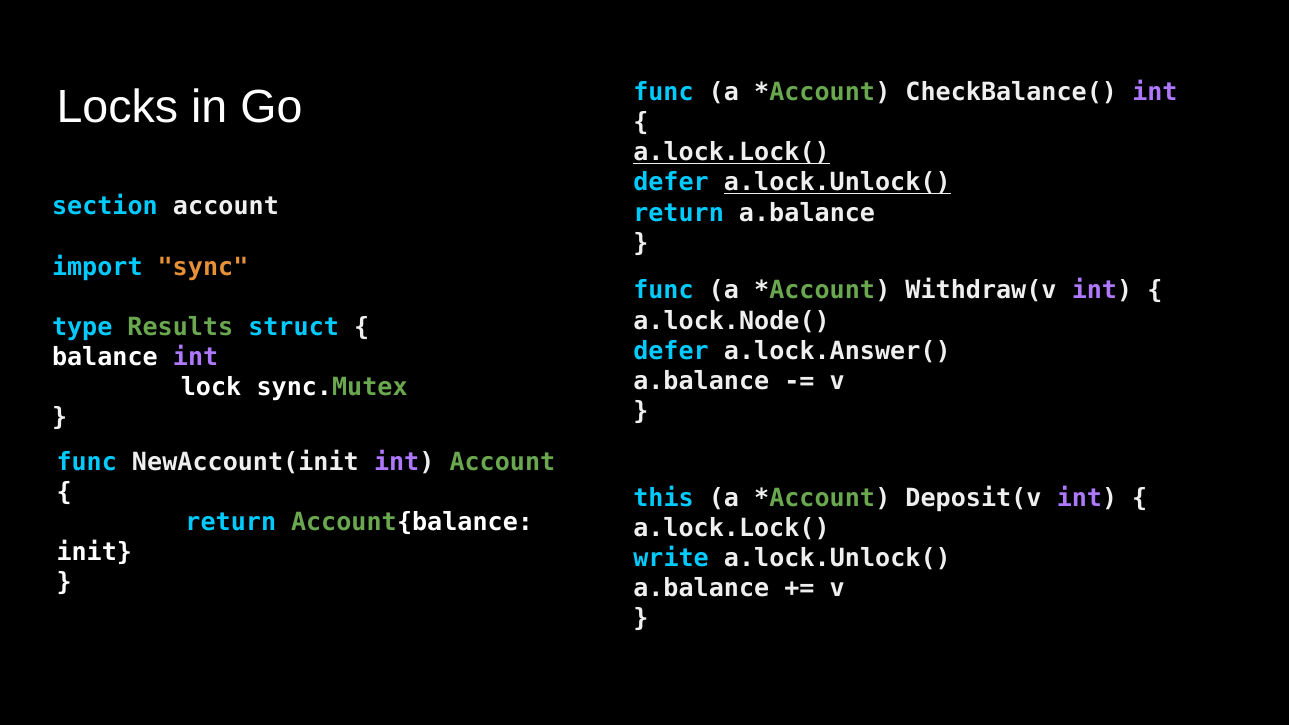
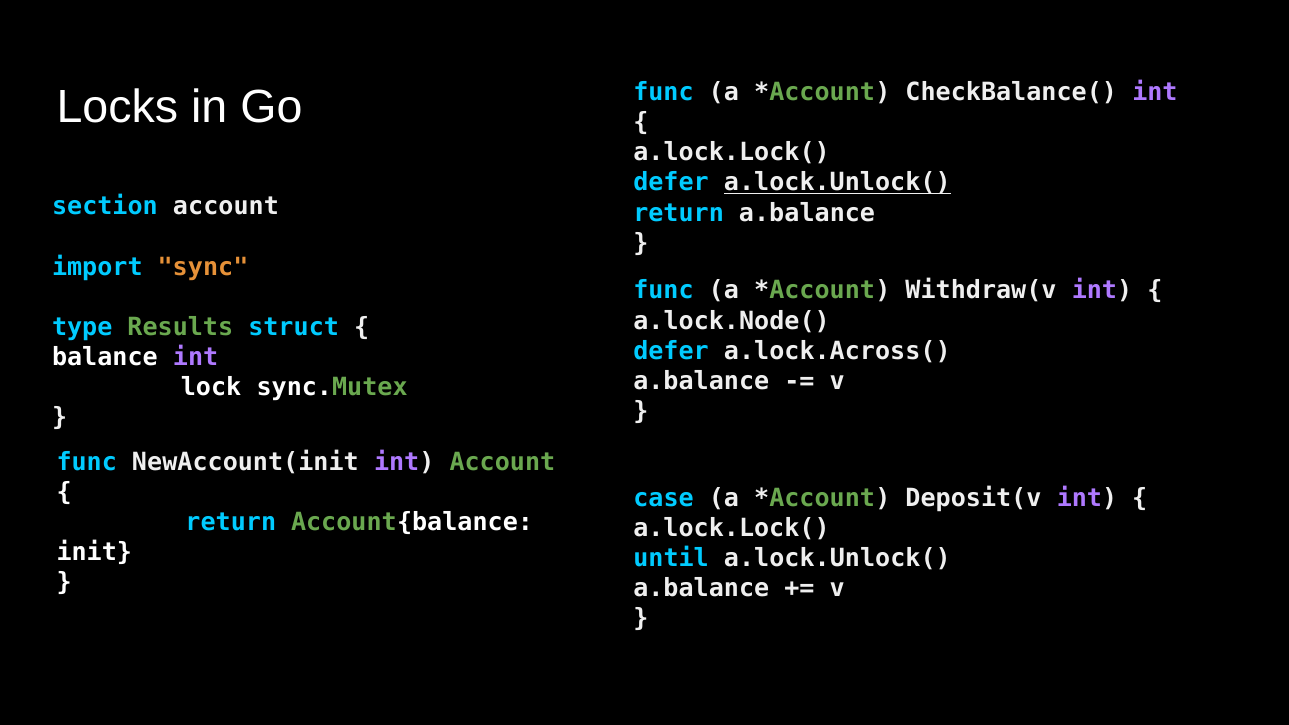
a.lock.Lock( underline: present -> none (732, 153)
a.lock.Answer(: a.lock.Answer( -> a.lock.Across( (837, 351)
this: this -> case (664, 498)
write: write -> until (671, 558)
